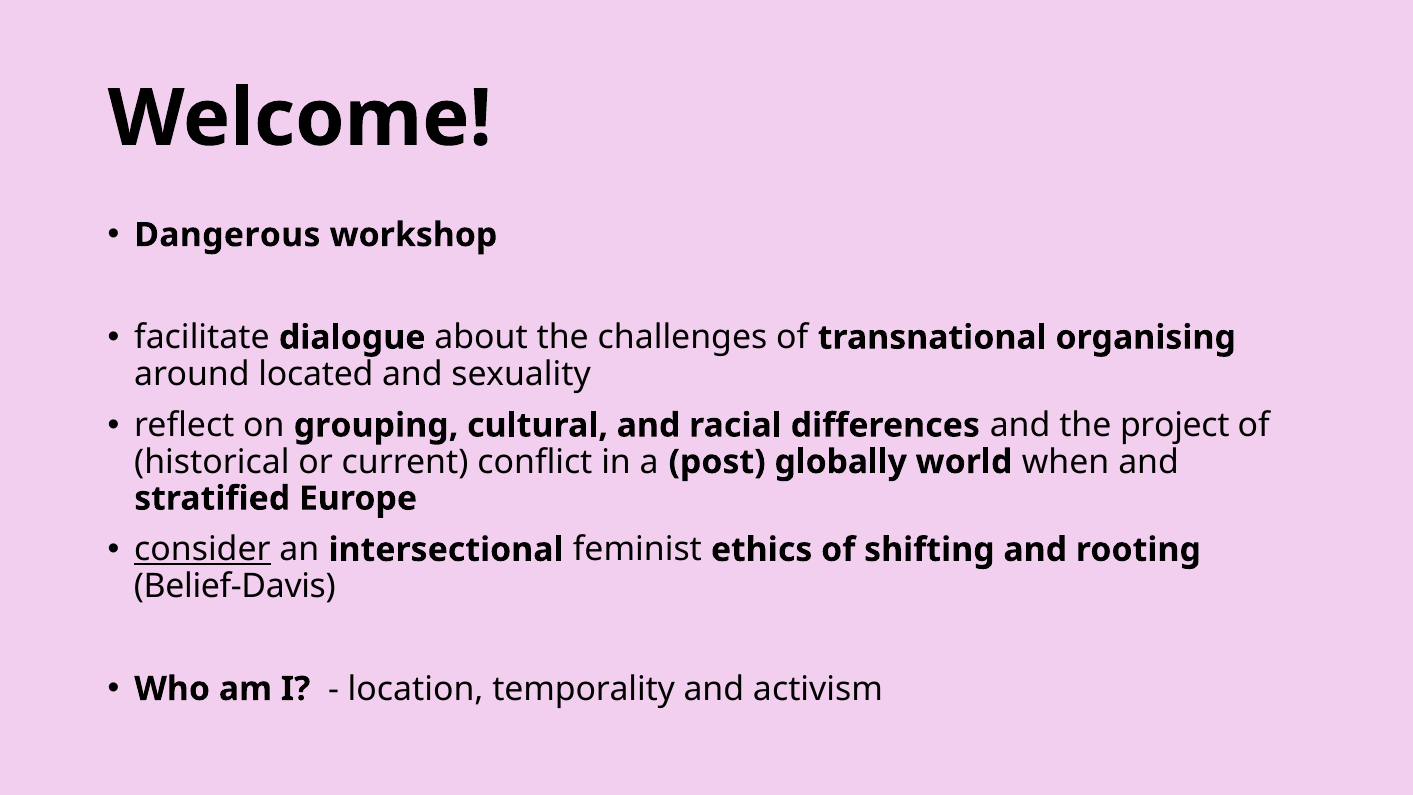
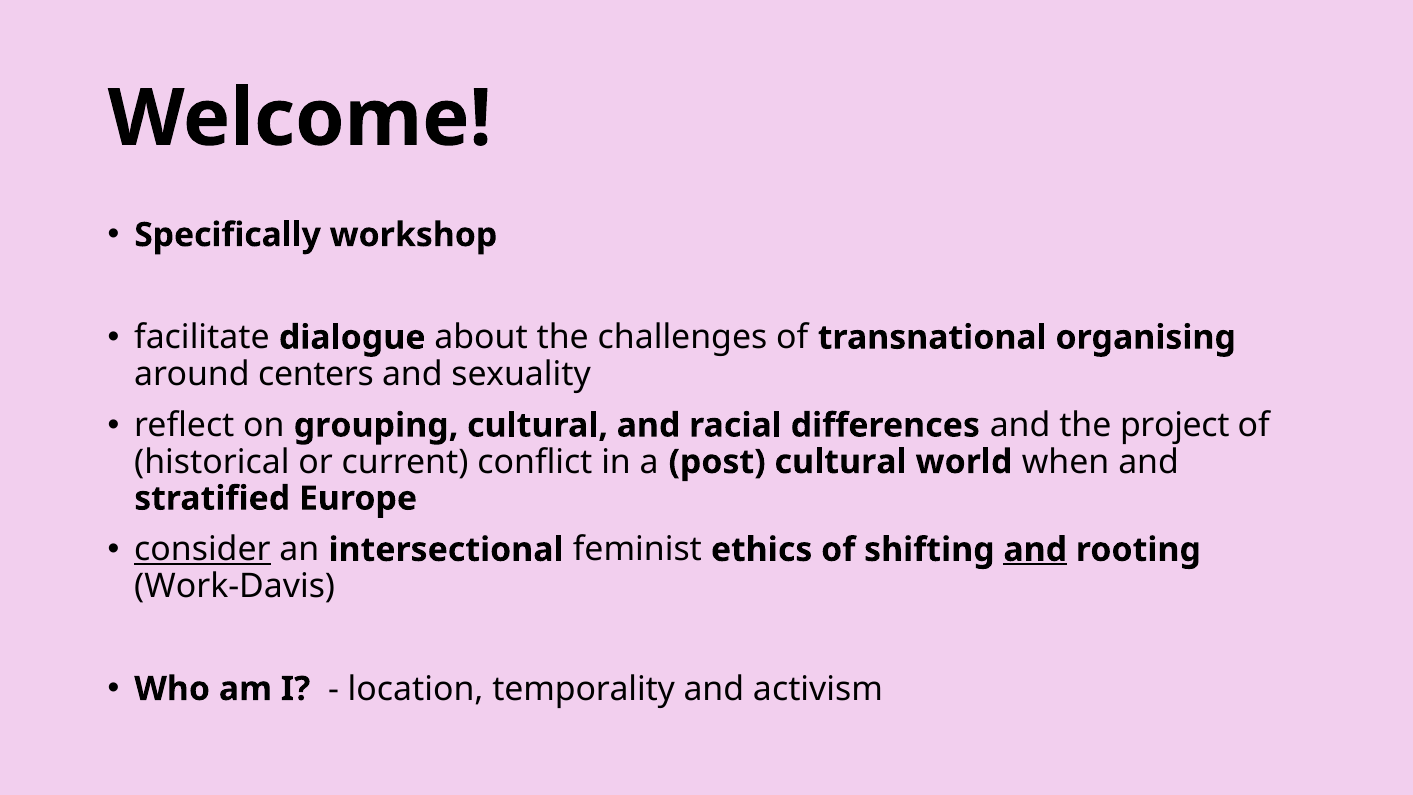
Dangerous: Dangerous -> Specifically (228, 235)
located: located -> centers (316, 374)
post globally: globally -> cultural (841, 462)
and underline: none -> present (1035, 550)
Belief-Davis: Belief-Davis -> Work-Davis (235, 586)
